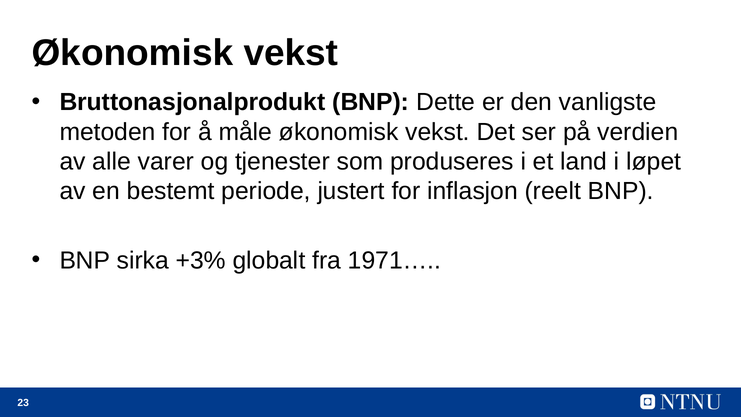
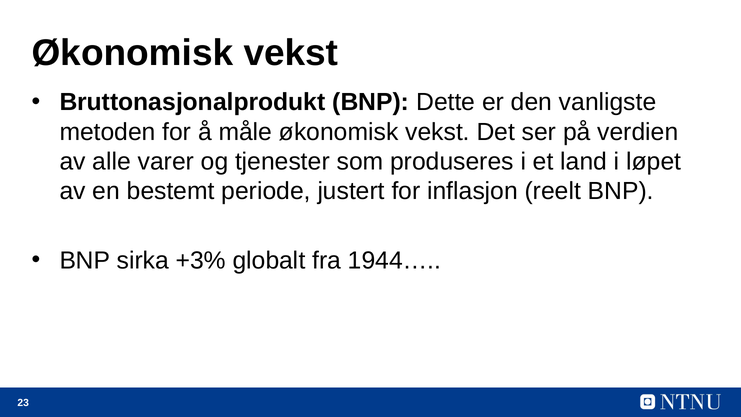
1971…: 1971… -> 1944… (395, 260)
